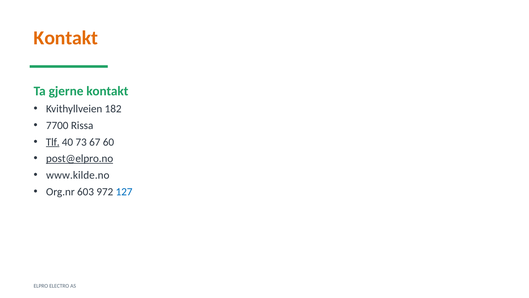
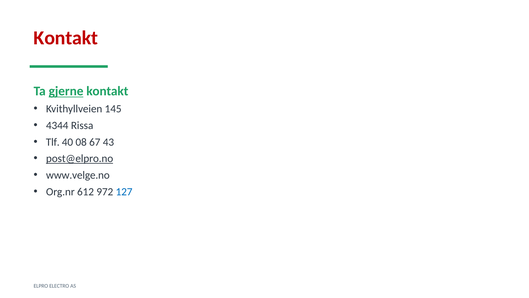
Kontakt colour: orange -> red (66, 38)
gjerne underline: none -> present (66, 91)
182: 182 -> 145 (113, 109)
7700: 7700 -> 4344 (57, 125)
Tlf underline: present -> none (53, 142)
73: 73 -> 08 (81, 142)
60: 60 -> 43 (108, 142)
www.kilde.no: www.kilde.no -> www.velge.no (78, 175)
603: 603 -> 612 (86, 191)
